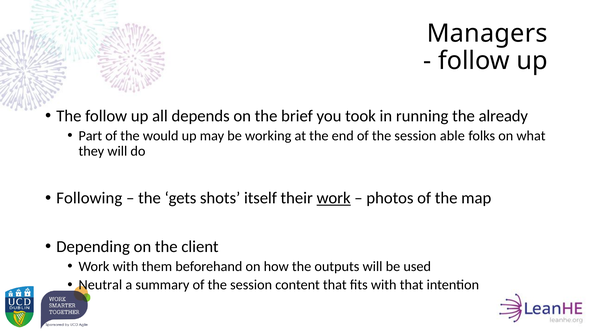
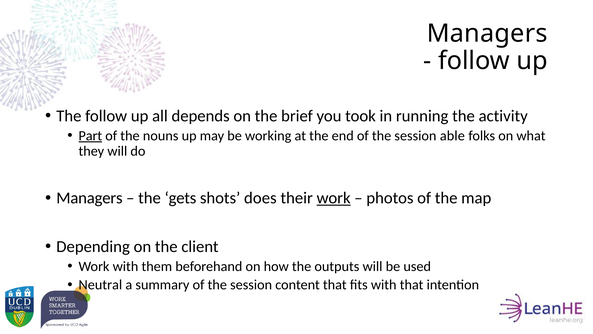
already: already -> activity (503, 116)
Part underline: none -> present (90, 135)
would: would -> nouns (161, 135)
Following: Following -> Managers (89, 198)
itself: itself -> does (260, 198)
